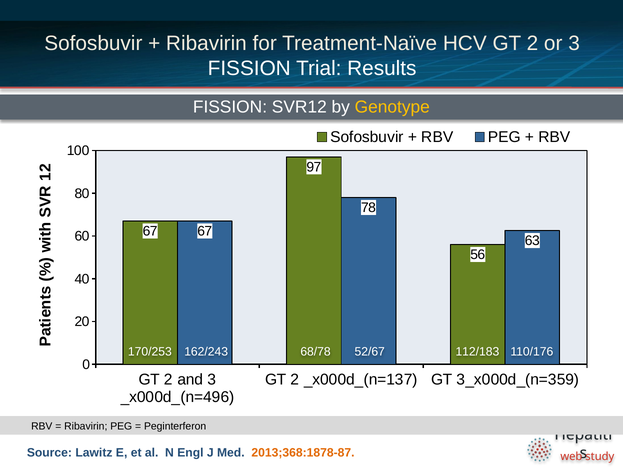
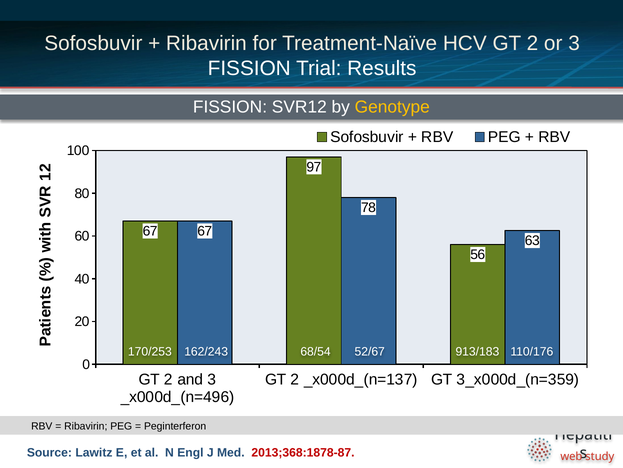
68/78: 68/78 -> 68/54 (316, 351)
112/183: 112/183 -> 913/183 (477, 351)
2013;368:1878-87 colour: orange -> red (303, 452)
